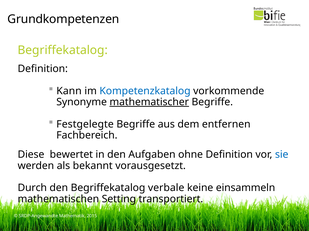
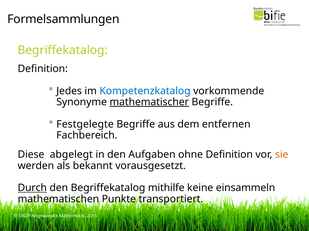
Grundkompetenzen: Grundkompetenzen -> Formelsammlungen (63, 19)
Kann: Kann -> Jedes (69, 91)
bewertet: bewertet -> abgelegt (71, 155)
sie colour: blue -> orange (282, 155)
Durch underline: none -> present (32, 188)
verbale: verbale -> mithilfe (166, 188)
Setting: Setting -> Punkte (119, 200)
